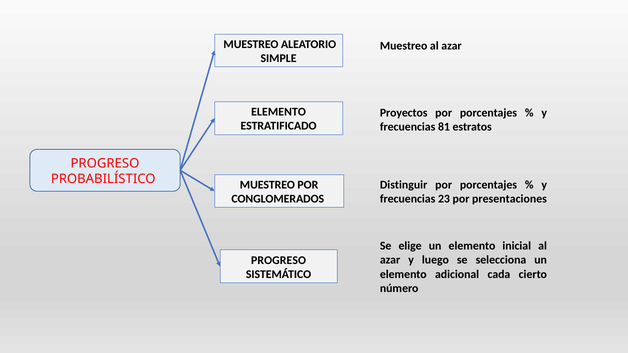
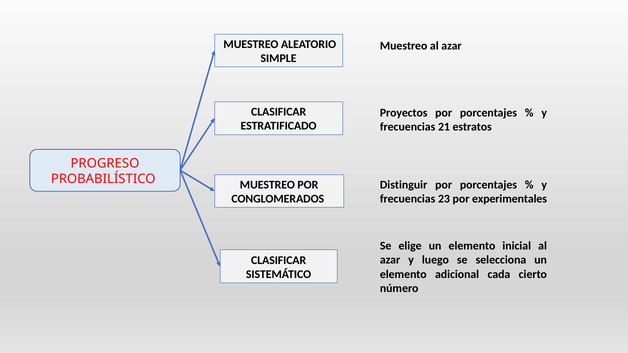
ELEMENTO: ELEMENTO -> CLASIFICAR (279, 112)
81: 81 -> 21 (444, 127)
presentaciones: presentaciones -> experimentales (510, 199)
PROGRESO: PROGRESO -> CLASIFICAR (279, 260)
